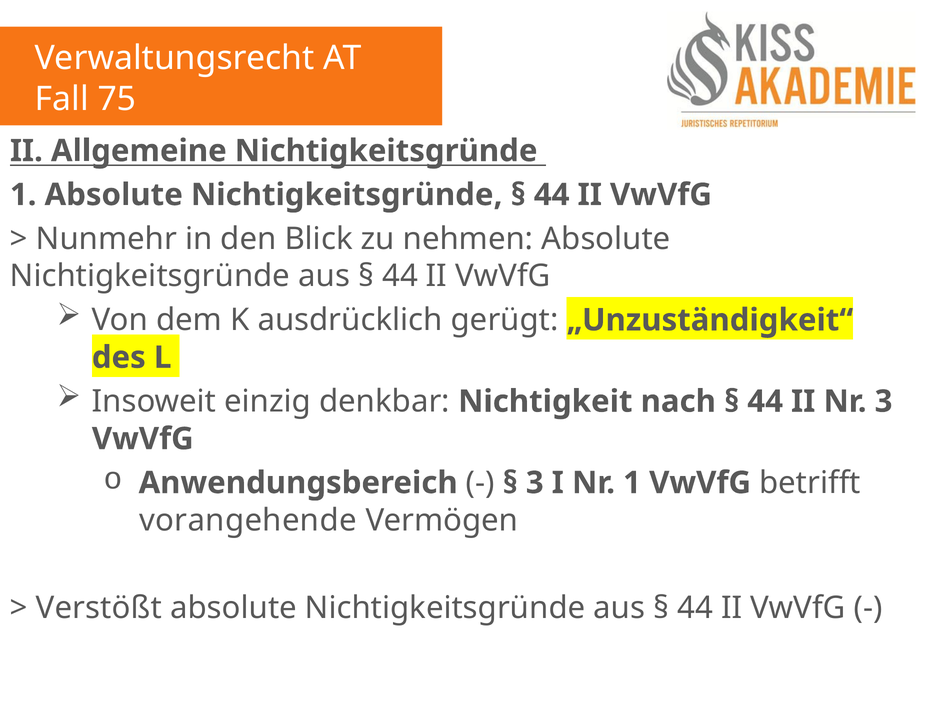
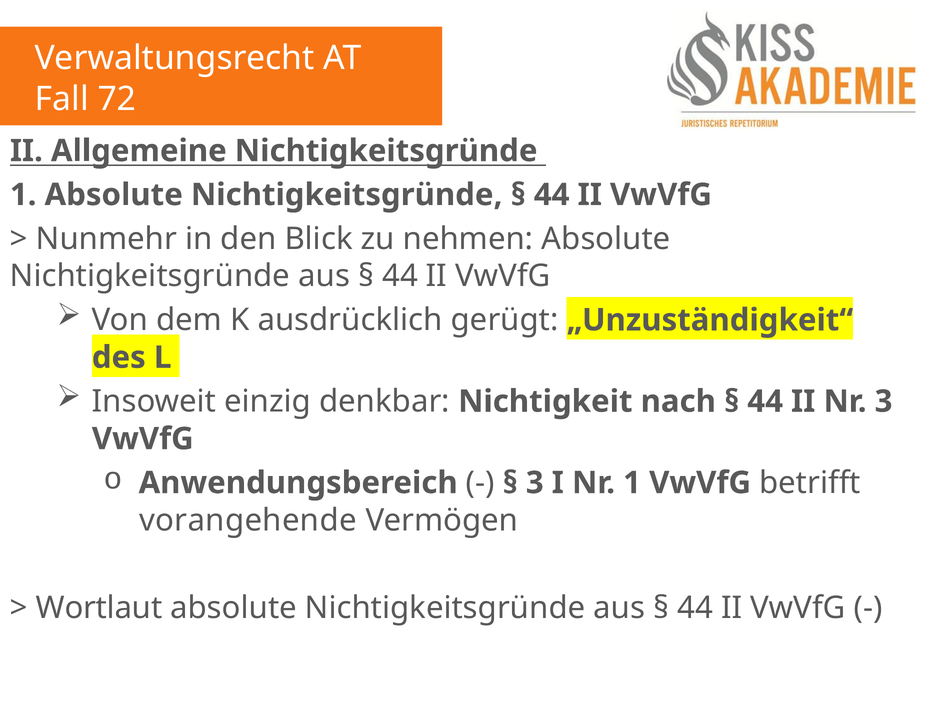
75: 75 -> 72 (117, 99)
Verstößt: Verstößt -> Wortlaut (99, 608)
